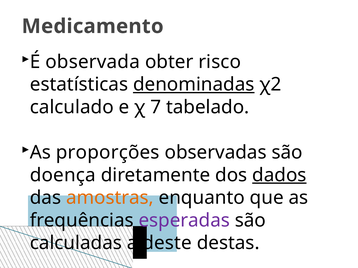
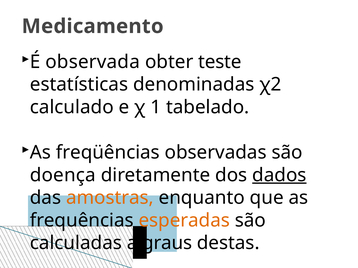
risco: risco -> teste (220, 62)
denominadas underline: present -> none (194, 85)
7: 7 -> 1 (156, 107)
proporções: proporções -> freqüências (108, 153)
esperadas colour: purple -> orange (184, 221)
a deste: deste -> graus (167, 243)
